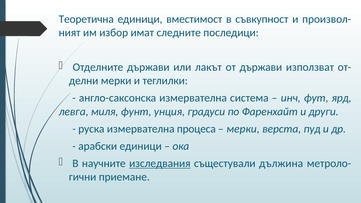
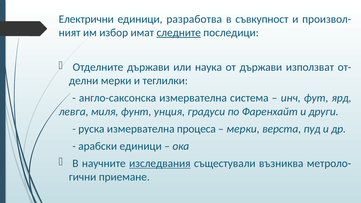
Теоретична: Теоретична -> Електрични (86, 19)
вместимост: вместимост -> разработва (194, 19)
следните underline: none -> present (179, 33)
лакът: лакът -> наука (208, 67)
дължина: дължина -> възниква (281, 163)
